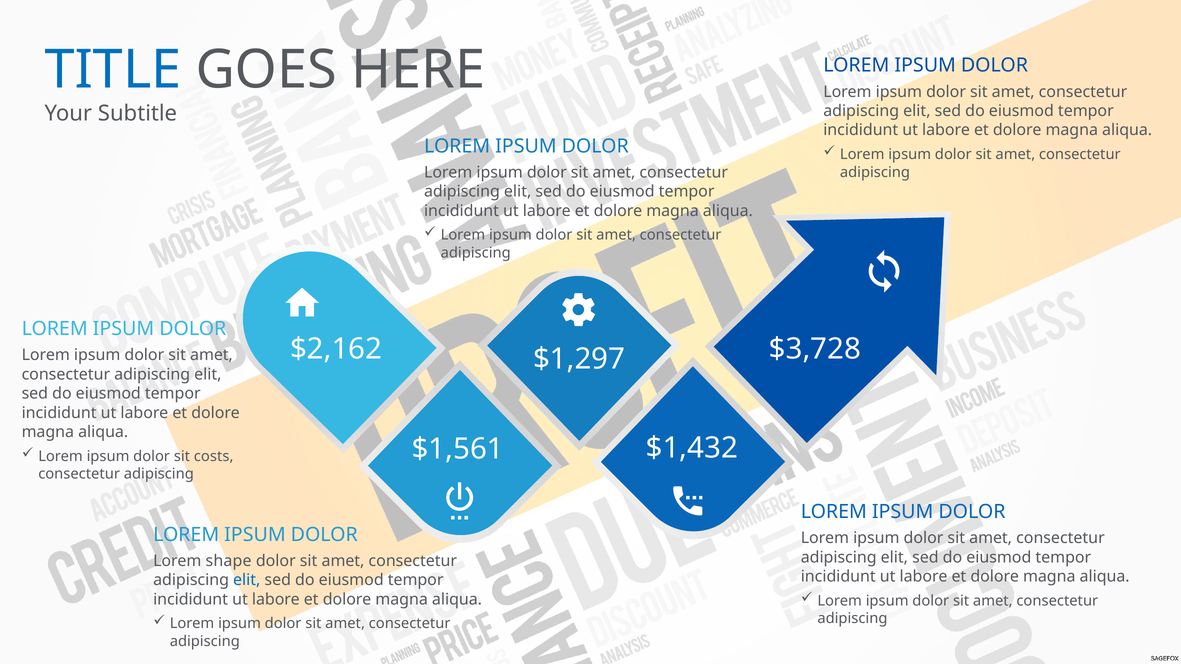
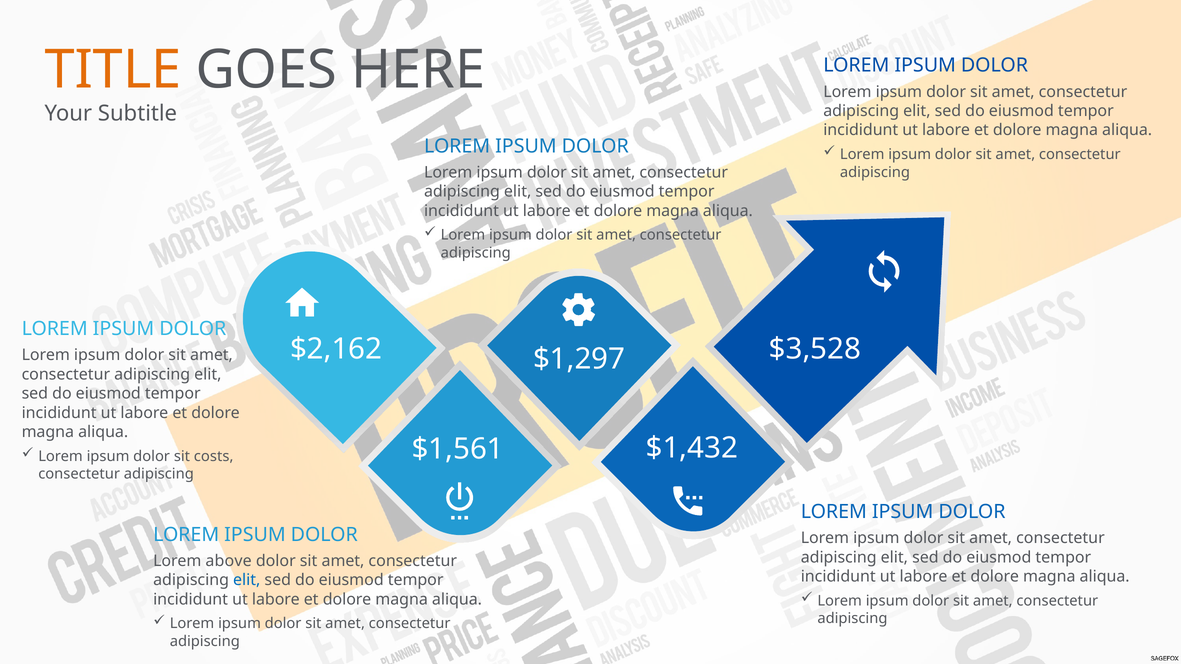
TITLE colour: blue -> orange (113, 70)
$3,728: $3,728 -> $3,528 (815, 349)
shape: shape -> above (229, 561)
